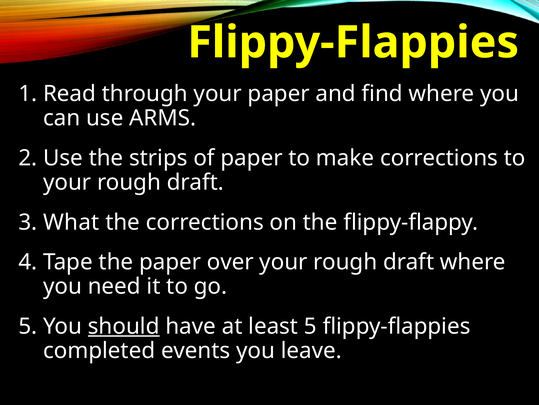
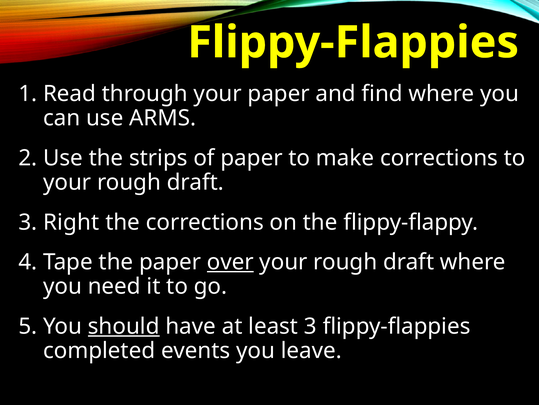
What: What -> Right (71, 222)
over underline: none -> present (230, 262)
least 5: 5 -> 3 (310, 326)
